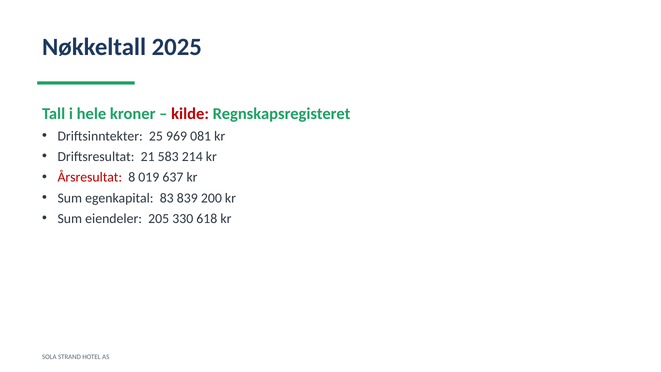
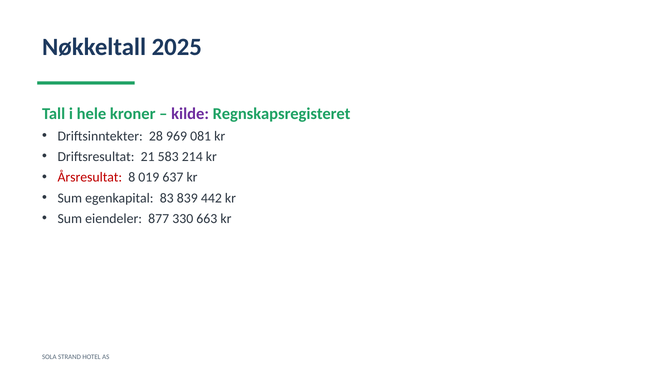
kilde colour: red -> purple (190, 114)
25: 25 -> 28 (156, 136)
200: 200 -> 442 (211, 198)
205: 205 -> 877 (159, 219)
618: 618 -> 663 (207, 219)
